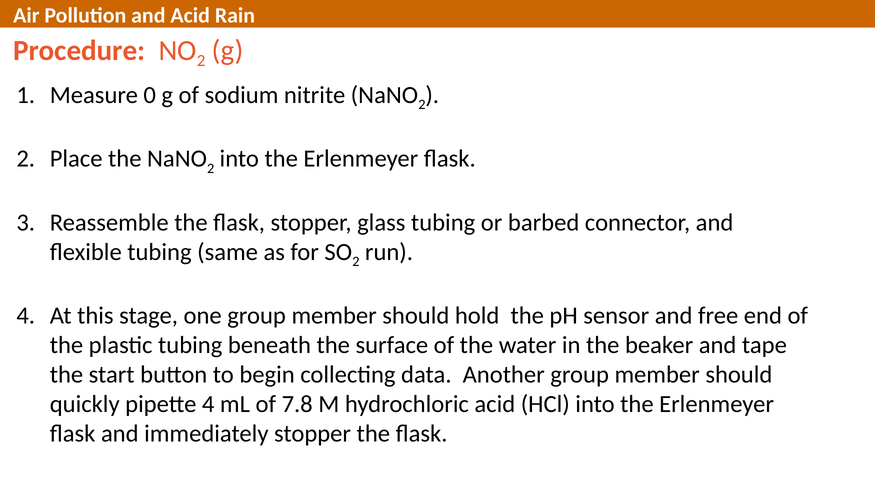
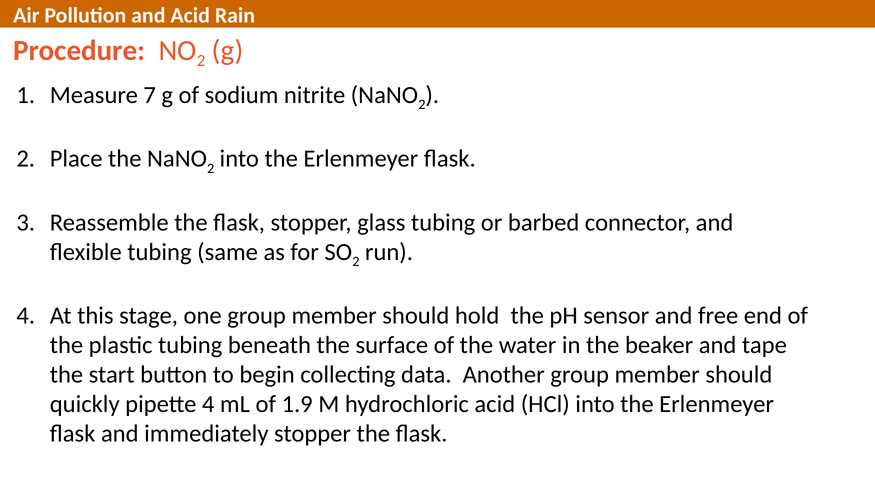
0: 0 -> 7 (150, 95)
7.8: 7.8 -> 1.9 (297, 405)
